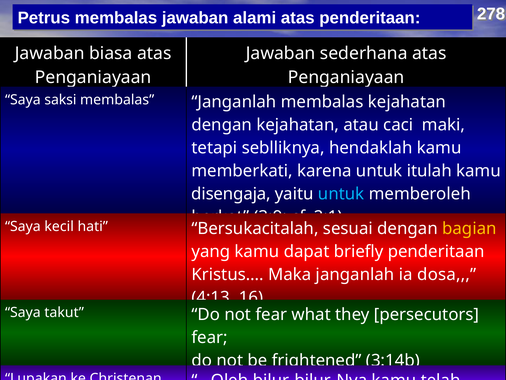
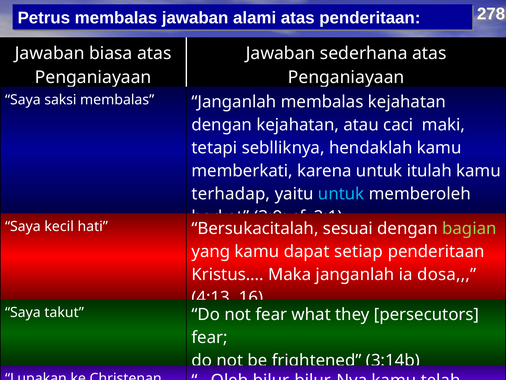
disengaja: disengaja -> terhadap (231, 194)
bagian colour: yellow -> light green (469, 228)
briefly: briefly -> setiap (359, 251)
